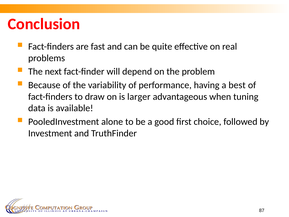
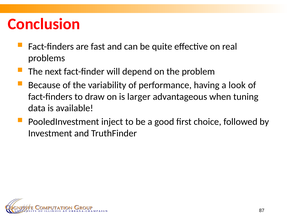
best: best -> look (237, 85)
alone: alone -> inject (112, 122)
